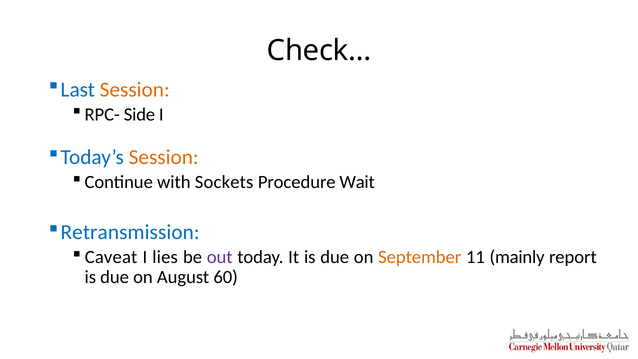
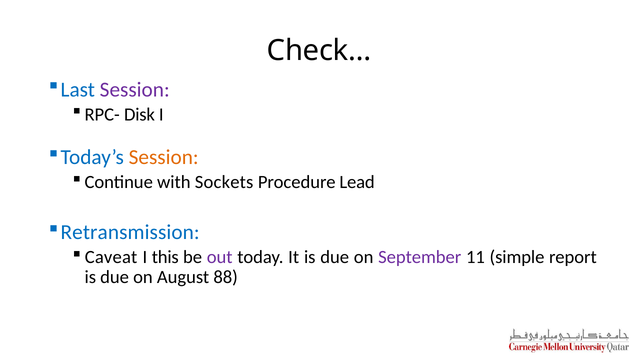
Session colour: orange -> purple (135, 90)
Side: Side -> Disk (139, 114)
Wait: Wait -> Lead (357, 182)
lies: lies -> this (165, 257)
September colour: orange -> purple (420, 257)
mainly: mainly -> simple (517, 257)
60: 60 -> 88 (226, 277)
